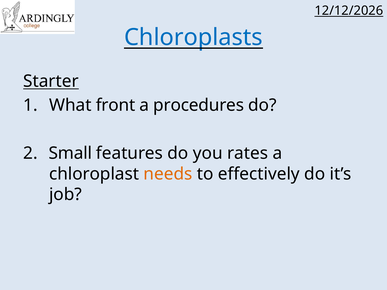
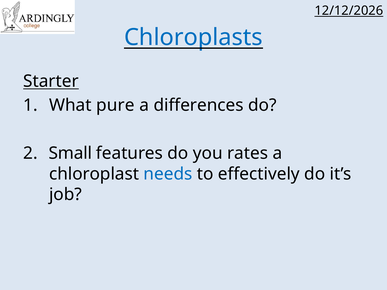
front: front -> pure (115, 105)
procedures: procedures -> differences (199, 105)
needs colour: orange -> blue (168, 174)
